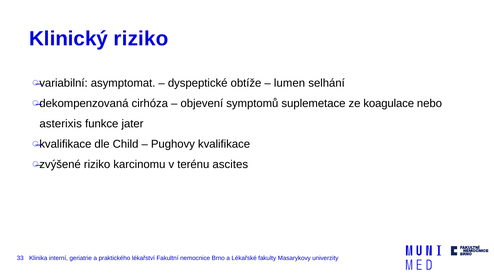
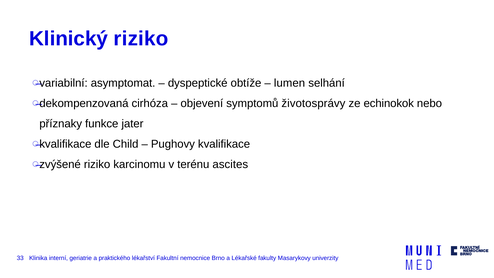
suplemetace: suplemetace -> životosprávy (313, 103)
koagulace: koagulace -> echinokok (389, 103)
asterixis: asterixis -> příznaky (61, 124)
